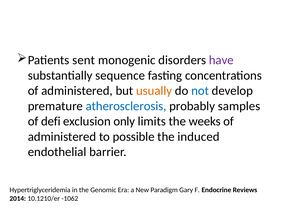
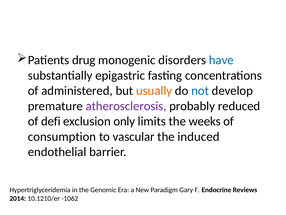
sent: sent -> drug (84, 60)
have colour: purple -> blue (221, 60)
sequence: sequence -> epigastric (120, 75)
atherosclerosis colour: blue -> purple (126, 106)
samples: samples -> reduced (239, 106)
administered: administered -> consumption (62, 136)
possible: possible -> vascular (134, 136)
